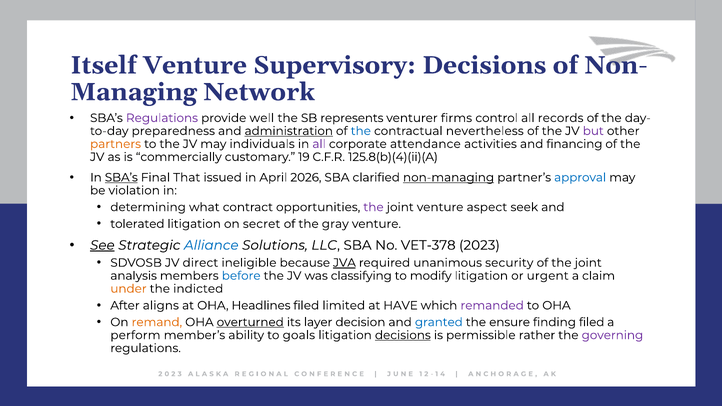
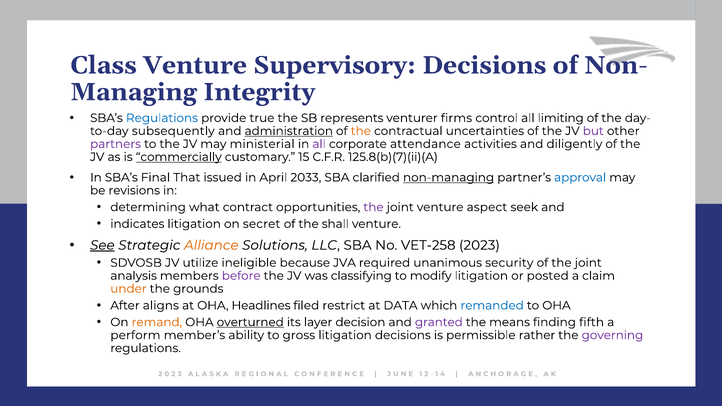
Itself: Itself -> Class (104, 65)
Network: Network -> Integrity (259, 92)
Regulations colour: purple -> blue (162, 118)
well: well -> true (262, 118)
records: records -> limiting (561, 118)
preparedness: preparedness -> subsequently (173, 131)
the colour: blue -> orange (361, 131)
nevertheless: nevertheless -> uncertainties (485, 131)
partners colour: orange -> purple (116, 144)
individuals: individuals -> ministerial (262, 144)
financing: financing -> diligently (574, 144)
commercially underline: none -> present (179, 157)
19: 19 -> 15 (304, 157)
125.8(b)(4)(ii)(A: 125.8(b)(4)(ii)(A -> 125.8(b)(7)(ii)(A (393, 157)
SBA’s underline: present -> none (121, 178)
2026: 2026 -> 2033 (306, 178)
violation: violation -> revisions (134, 191)
tolerated: tolerated -> indicates (137, 224)
gray: gray -> shall (335, 224)
Alliance colour: blue -> orange (211, 245)
VET-378: VET-378 -> VET-258 (428, 245)
direct: direct -> utilize (200, 263)
JVA underline: present -> none (344, 263)
before colour: blue -> purple (241, 276)
urgent: urgent -> posted (548, 276)
indicted: indicted -> grounds (198, 289)
limited: limited -> restrict (344, 306)
HAVE: HAVE -> DATA (401, 306)
remanded colour: purple -> blue (492, 306)
granted colour: blue -> purple (439, 322)
ensure: ensure -> means (510, 322)
finding filed: filed -> fifth (592, 322)
goals: goals -> gross (299, 335)
decisions underline: present -> none (403, 335)
